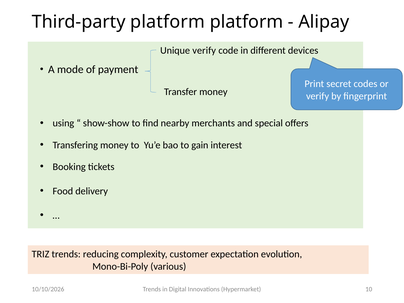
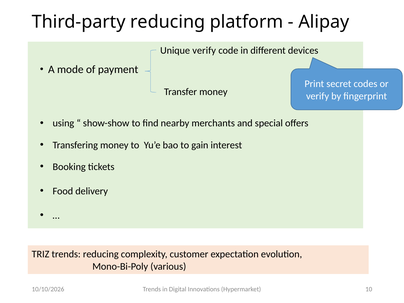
Third-party platform: platform -> reducing (168, 22)
